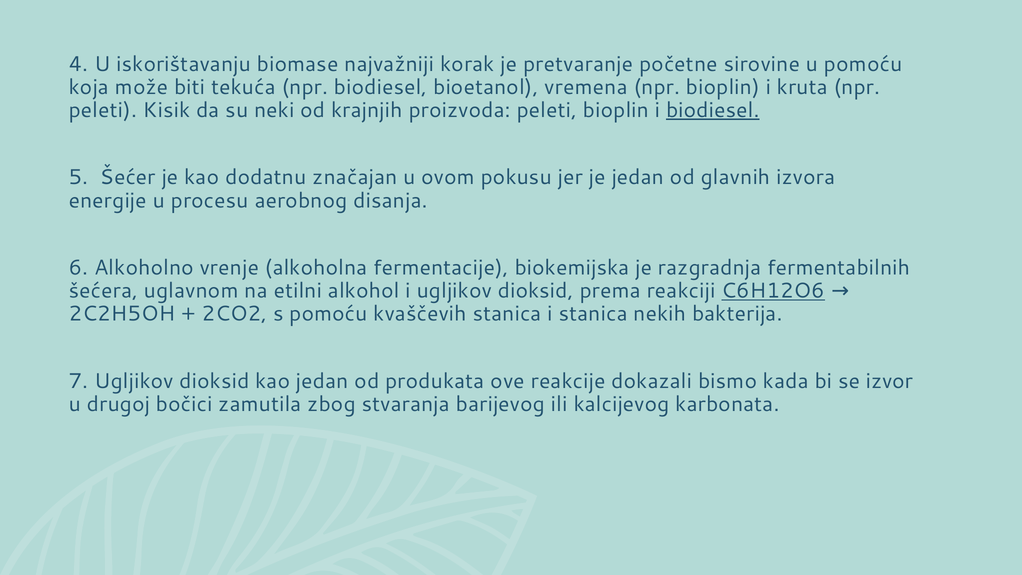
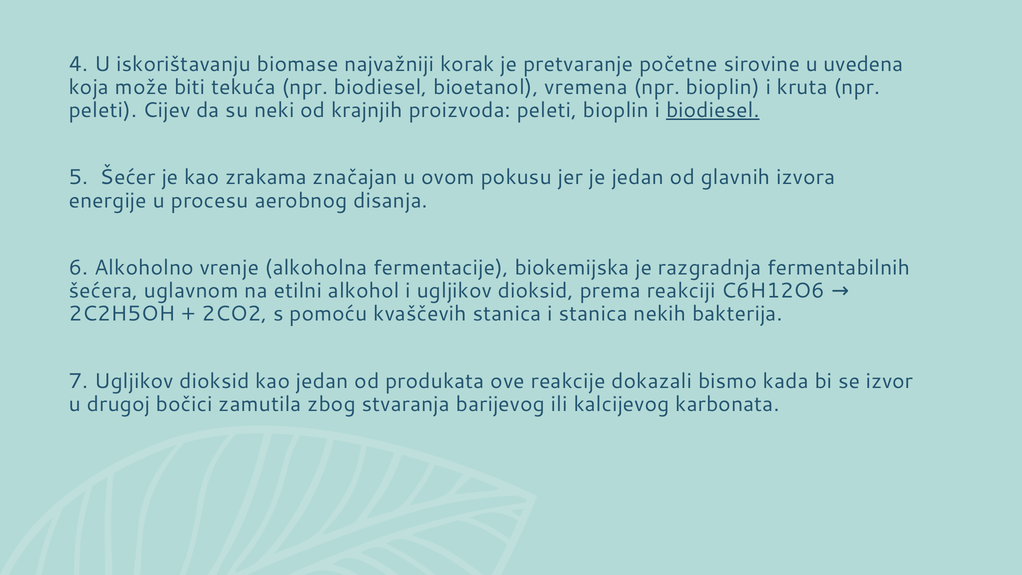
u pomoću: pomoću -> uvedena (863, 64)
Kisik: Kisik -> Cijev (167, 110)
dodatnu: dodatnu -> zrakama (266, 177)
C6H12O6 underline: present -> none (773, 291)
